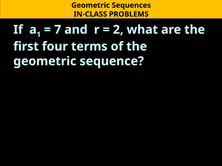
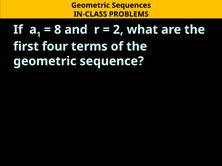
7: 7 -> 8 (58, 30)
